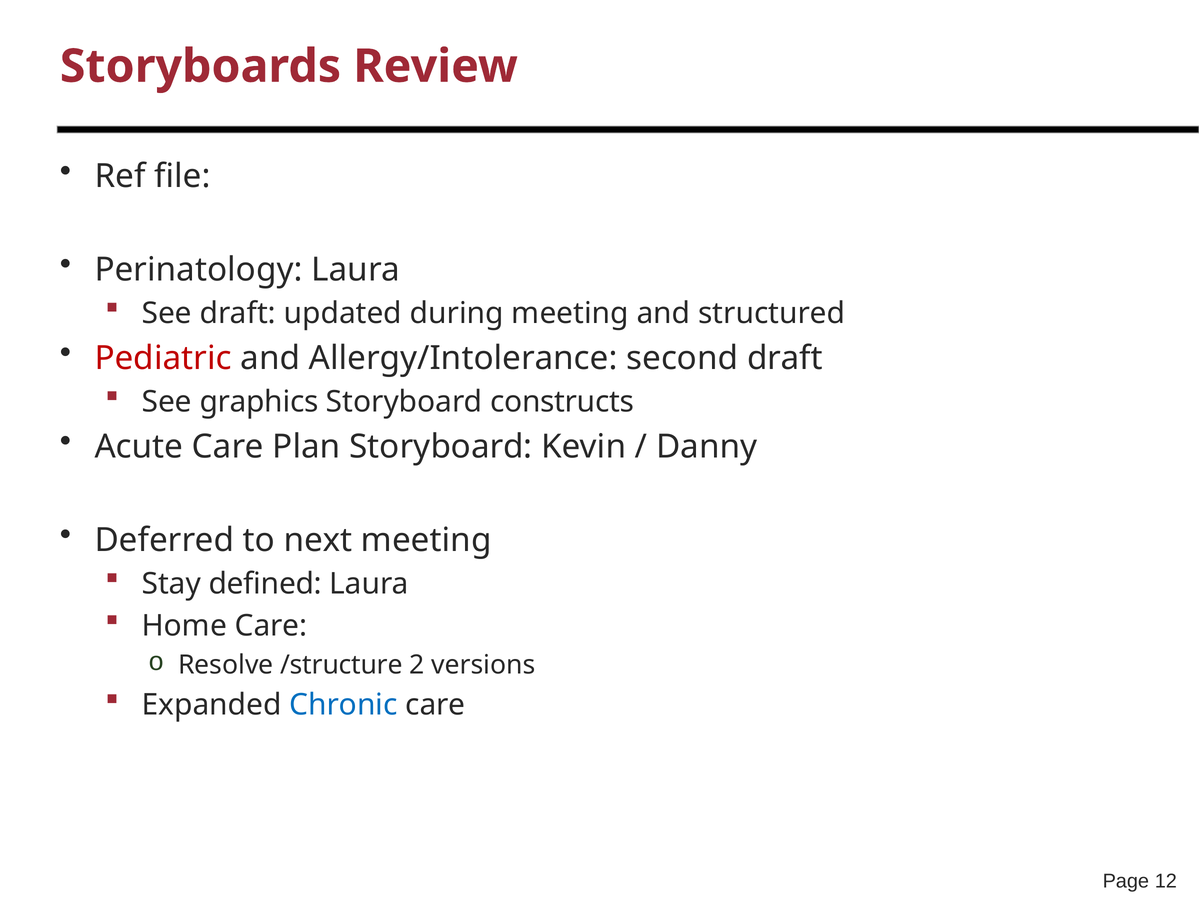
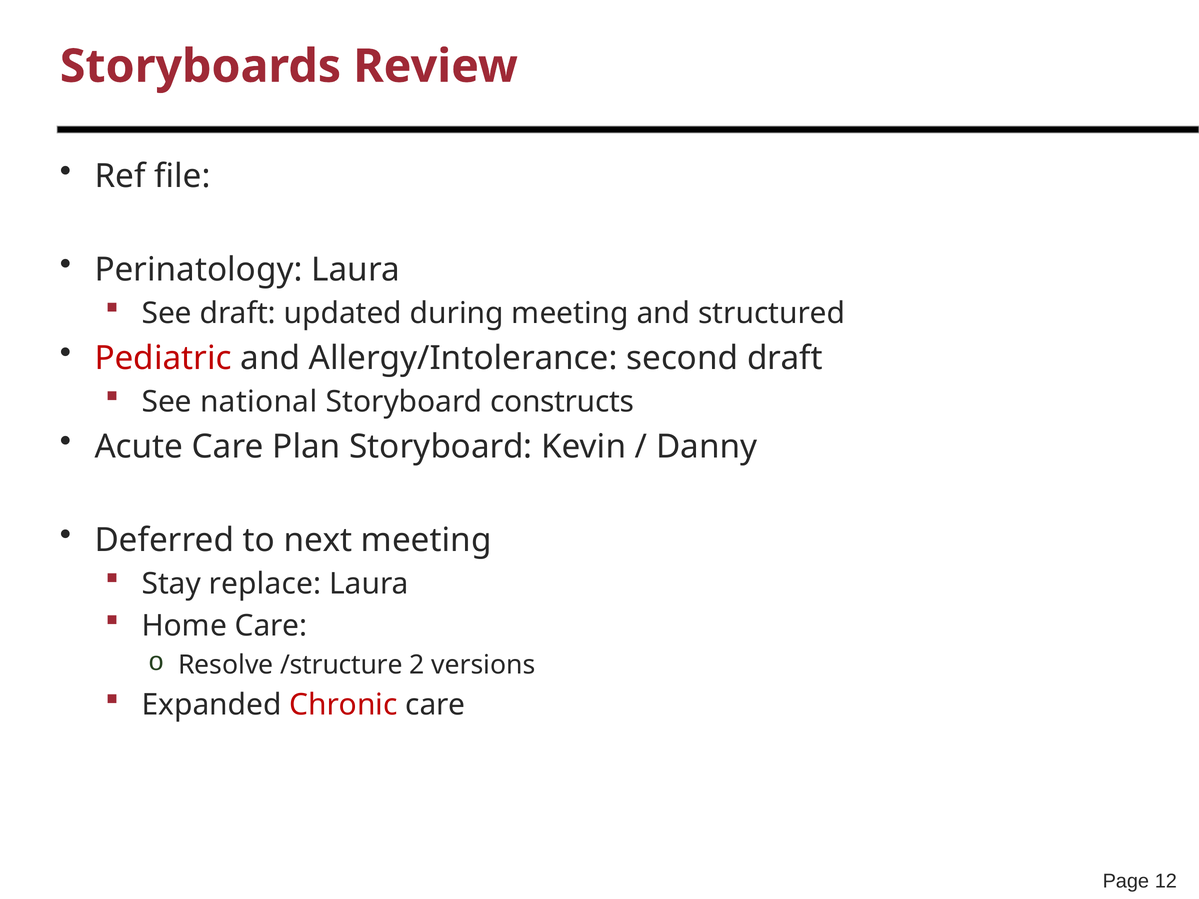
graphics: graphics -> national (259, 402)
defined: defined -> replace (265, 584)
Chronic colour: blue -> red (343, 705)
